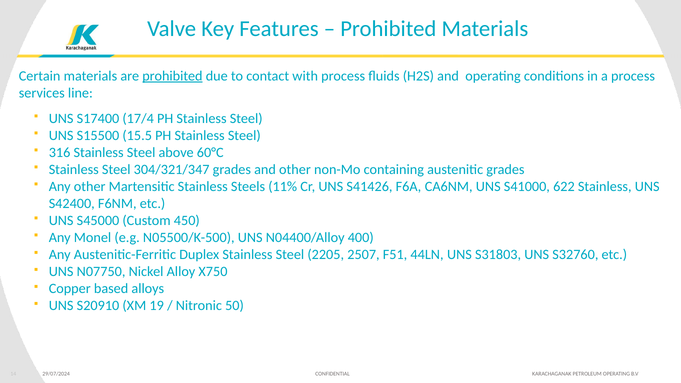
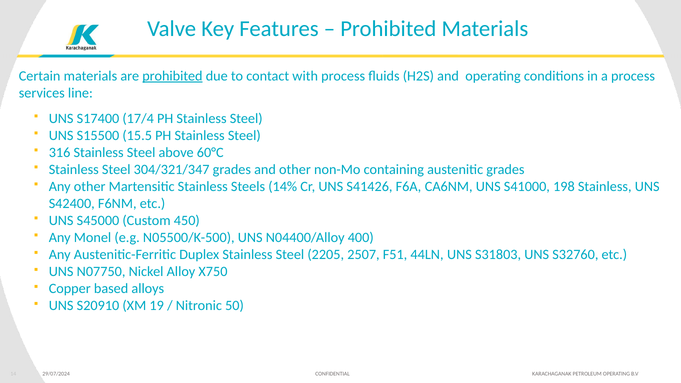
11%: 11% -> 14% (283, 187)
622: 622 -> 198 (564, 187)
